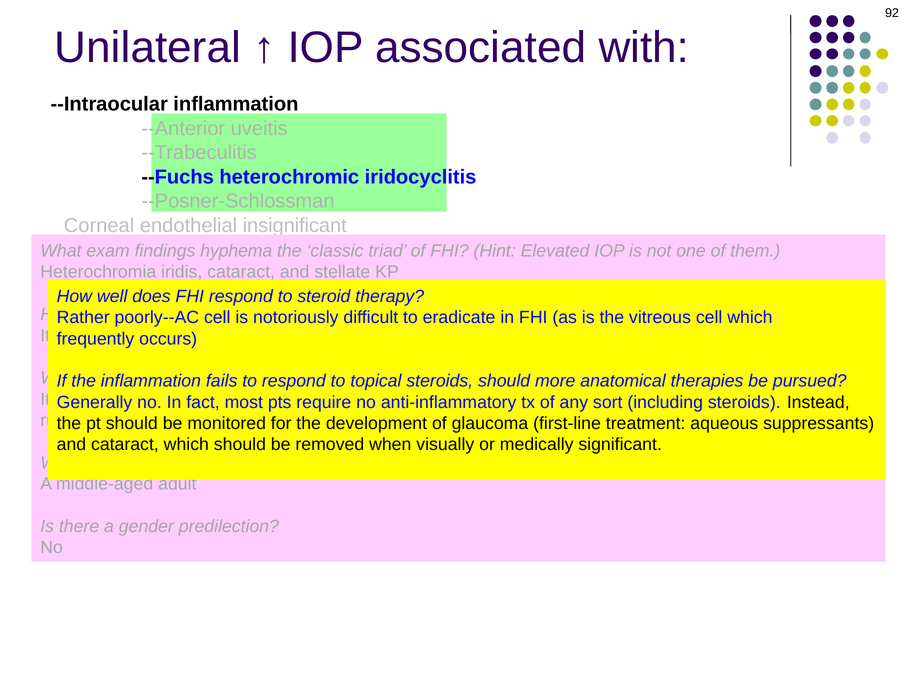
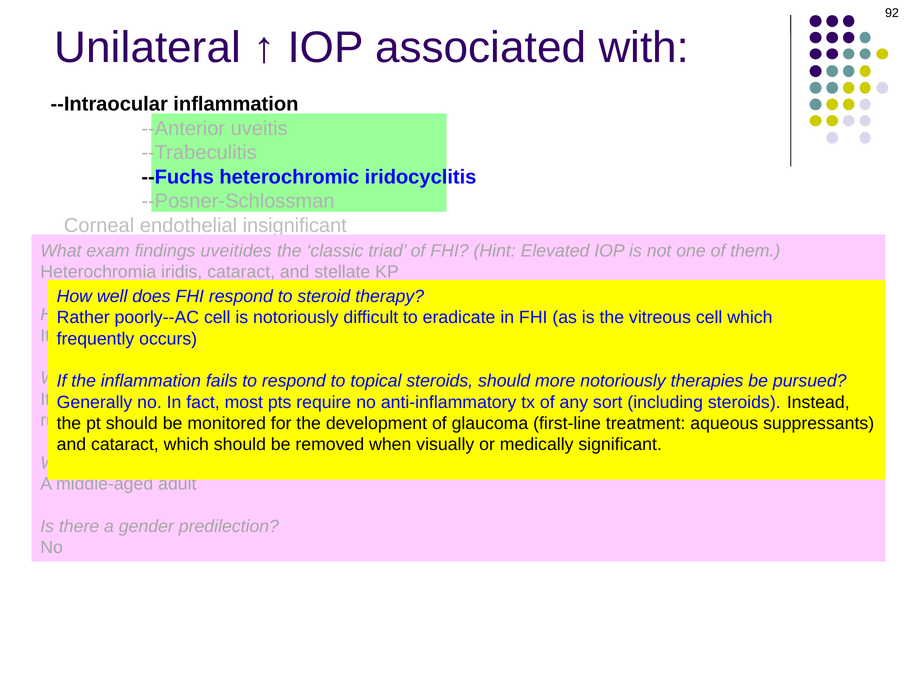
hyphema: hyphema -> uveitides (236, 251)
more anatomical: anatomical -> notoriously (623, 381)
